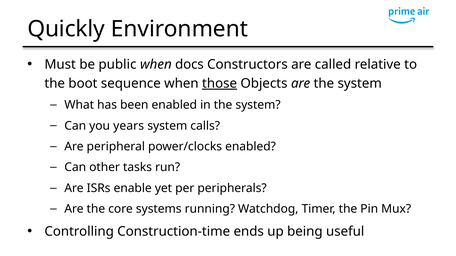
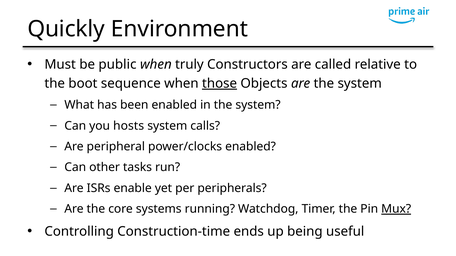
docs: docs -> truly (189, 64)
years: years -> hosts (129, 126)
Mux underline: none -> present (396, 209)
